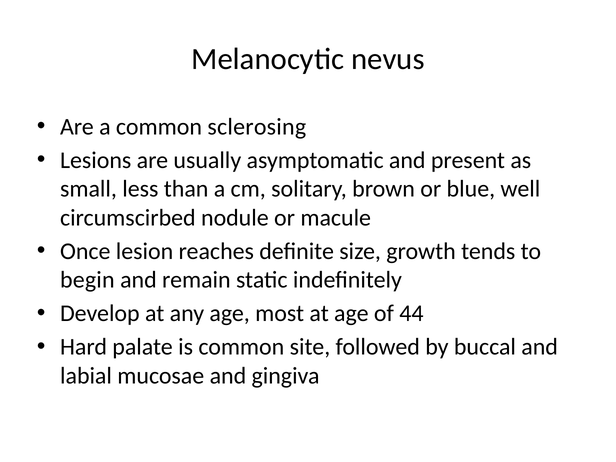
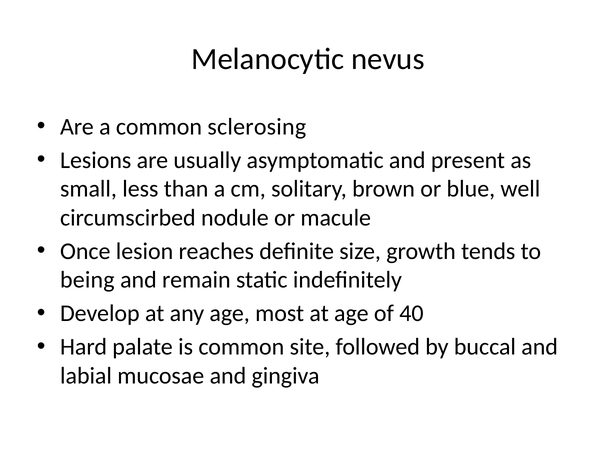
begin: begin -> being (87, 280)
44: 44 -> 40 (411, 313)
